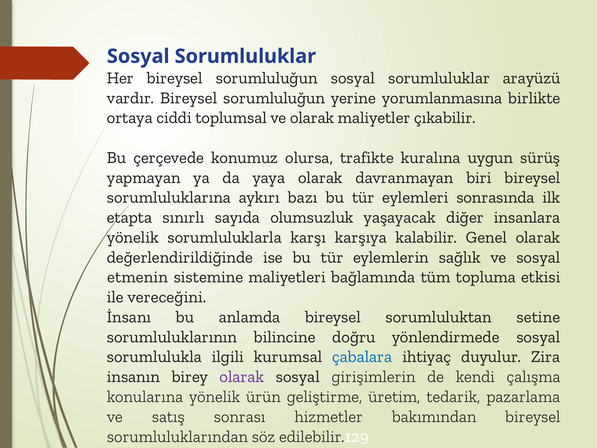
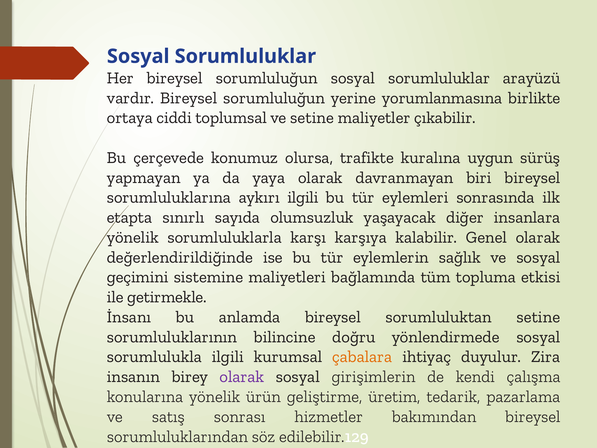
ve olarak: olarak -> setine (312, 118)
aykırı bazı: bazı -> ilgili (303, 197)
etmenin: etmenin -> geçimini (138, 277)
vereceğini: vereceğini -> getirmekle (167, 297)
çabalara colour: blue -> orange (362, 357)
